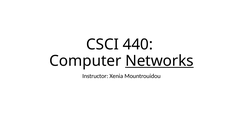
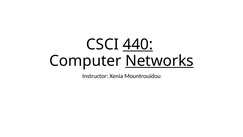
440 underline: none -> present (138, 44)
